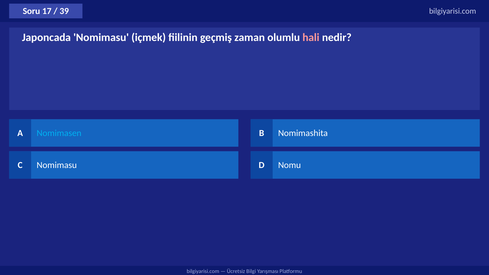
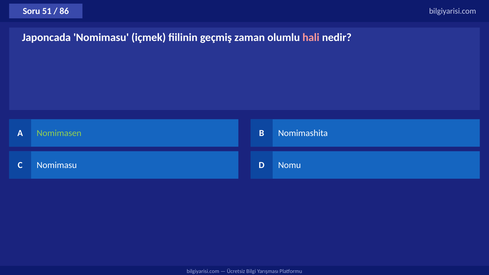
17: 17 -> 51 (47, 11)
39: 39 -> 86 (64, 11)
Nomimasen colour: light blue -> light green (59, 133)
